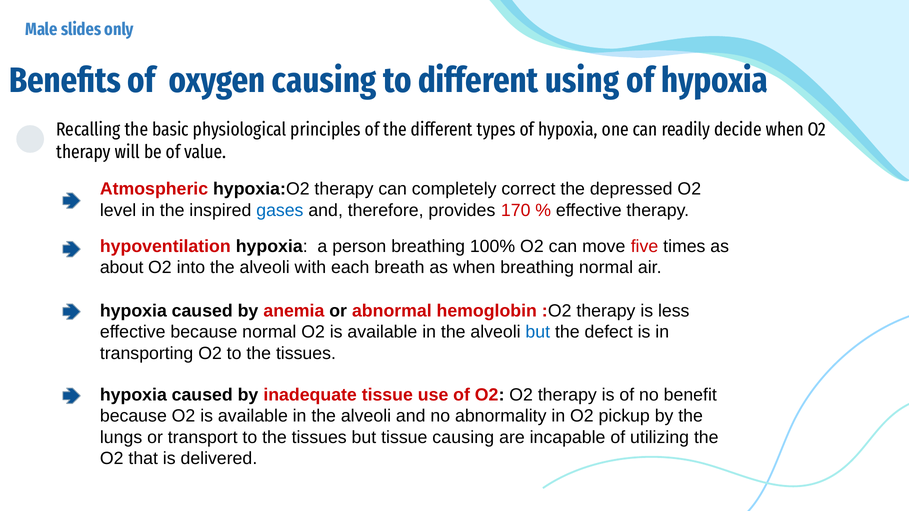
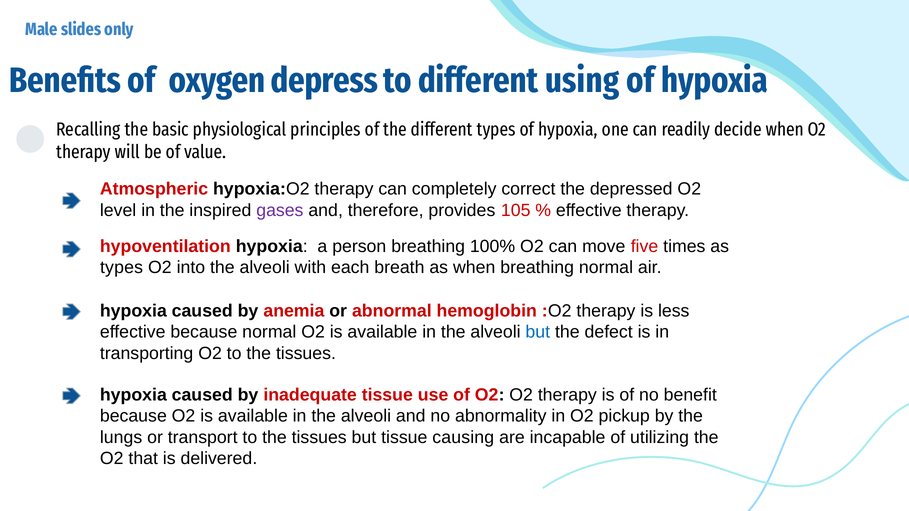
oxygen causing: causing -> depress (324, 81)
gases colour: blue -> purple (280, 210)
170: 170 -> 105 (516, 210)
about: about -> types (122, 268)
